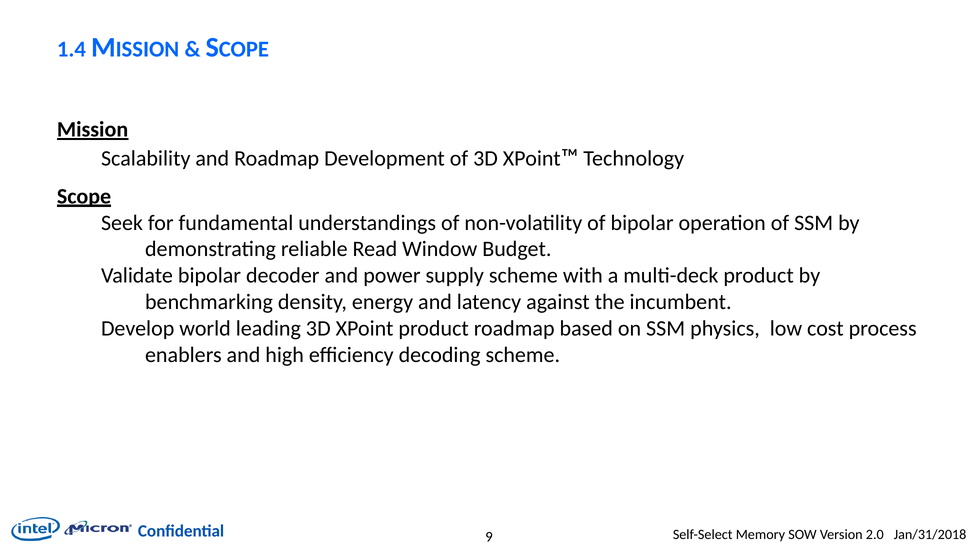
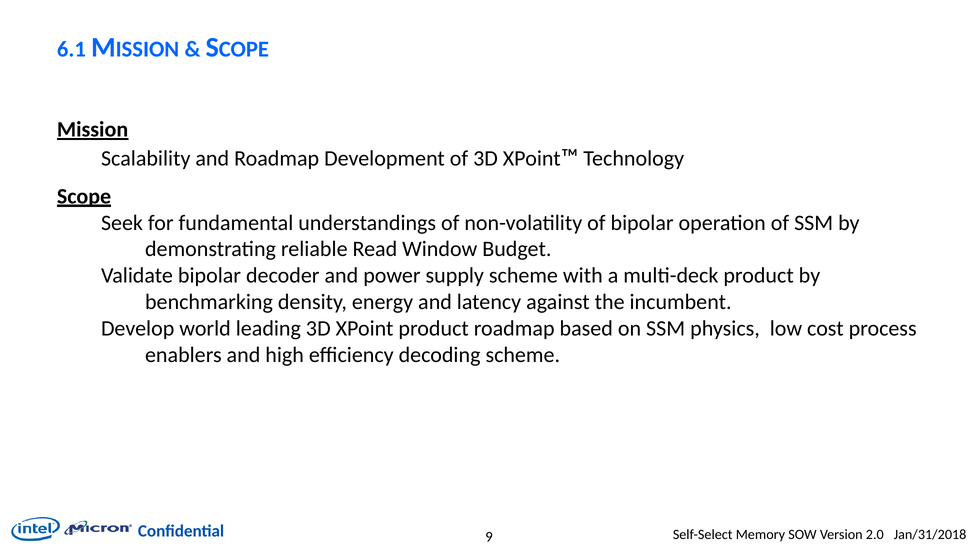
1.4: 1.4 -> 6.1 (71, 49)
